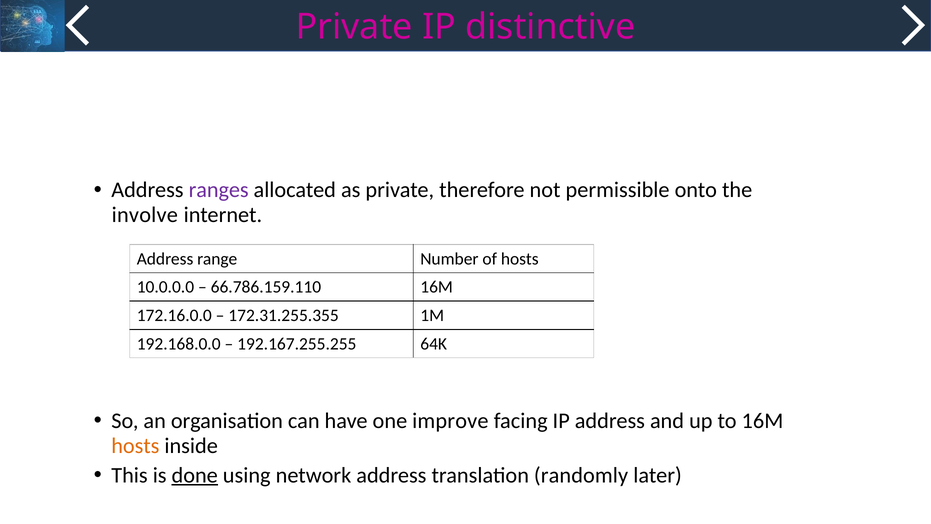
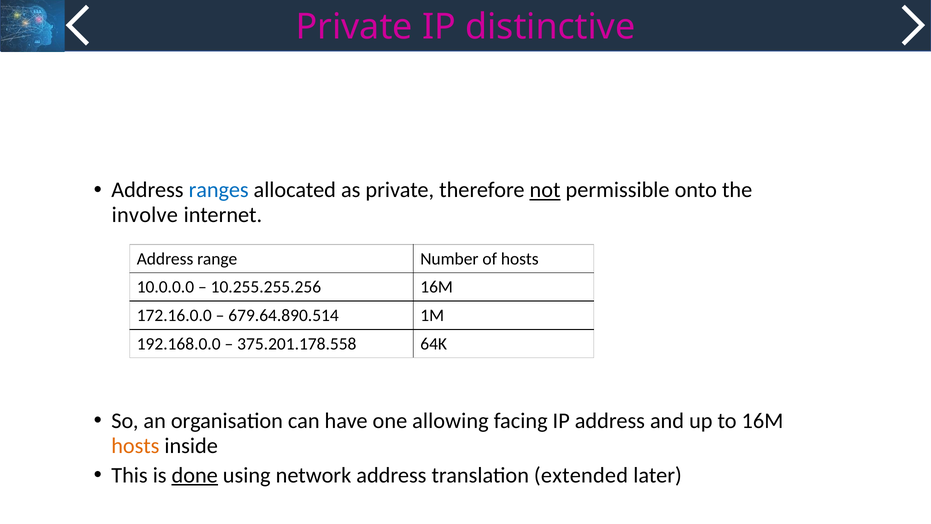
ranges colour: purple -> blue (219, 190)
not underline: none -> present (545, 190)
66.786.159.110: 66.786.159.110 -> 10.255.255.256 (266, 287)
172.31.255.355: 172.31.255.355 -> 679.64.890.514 (284, 315)
192.167.255.255: 192.167.255.255 -> 375.201.178.558 (297, 344)
improve: improve -> allowing (450, 421)
randomly: randomly -> extended (581, 475)
